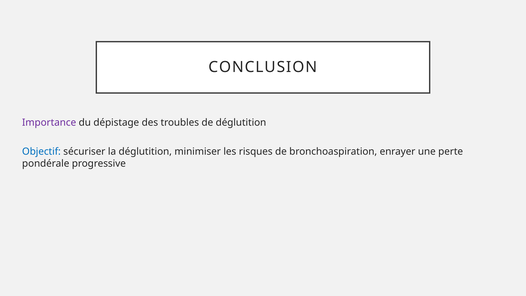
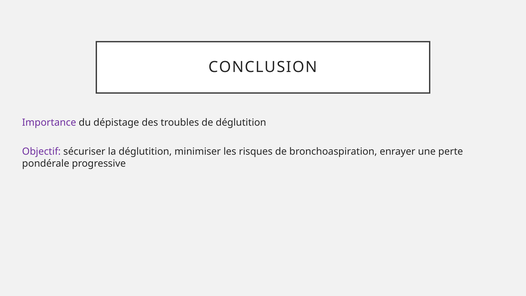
Objectif colour: blue -> purple (41, 152)
